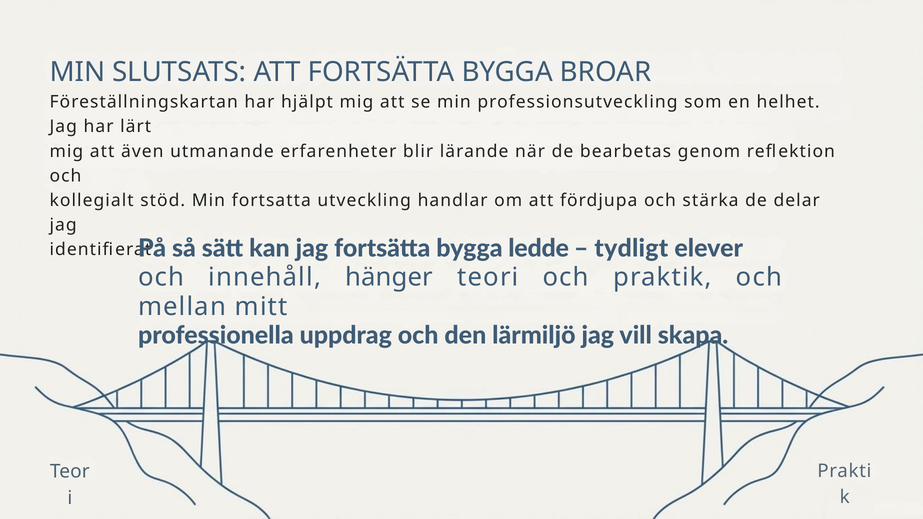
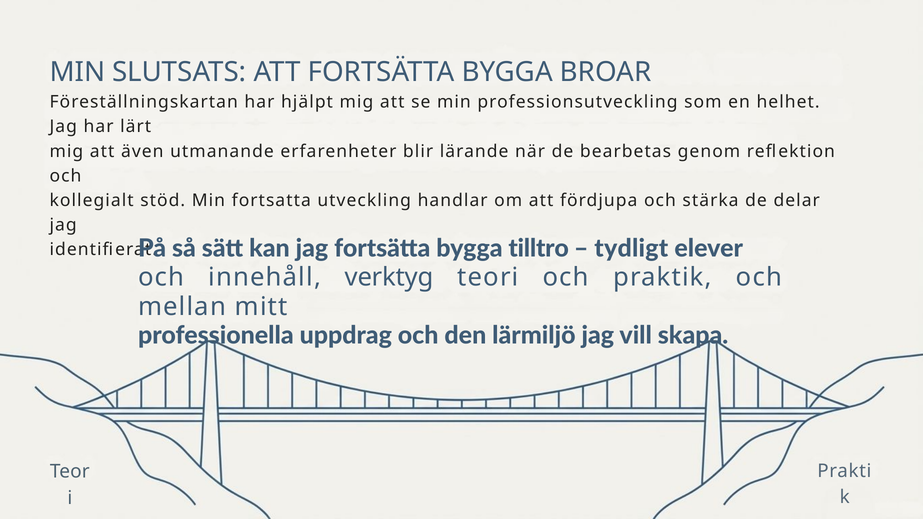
ledde: ledde -> tilltro (539, 248)
hänger: hänger -> verktyg (389, 277)
